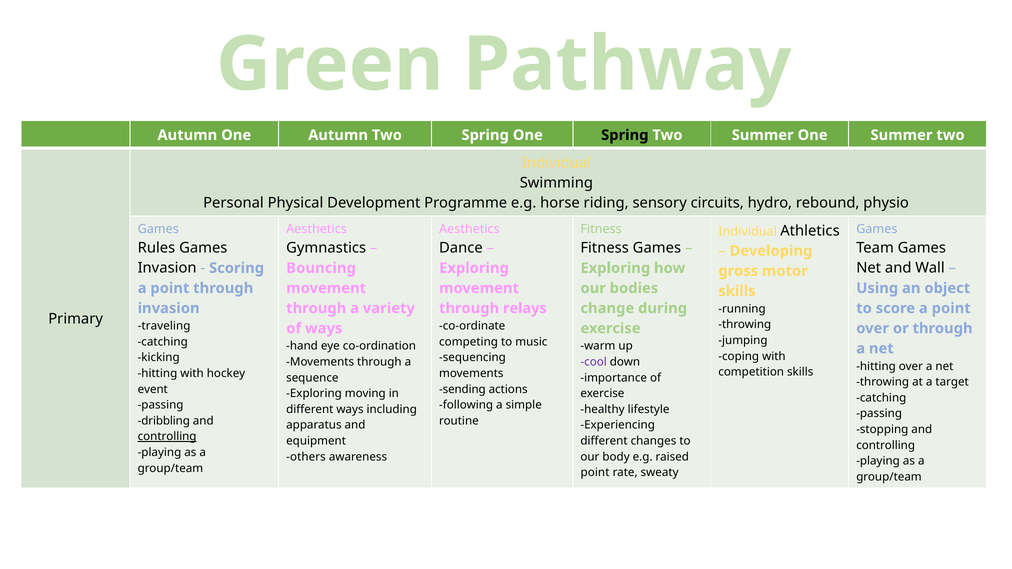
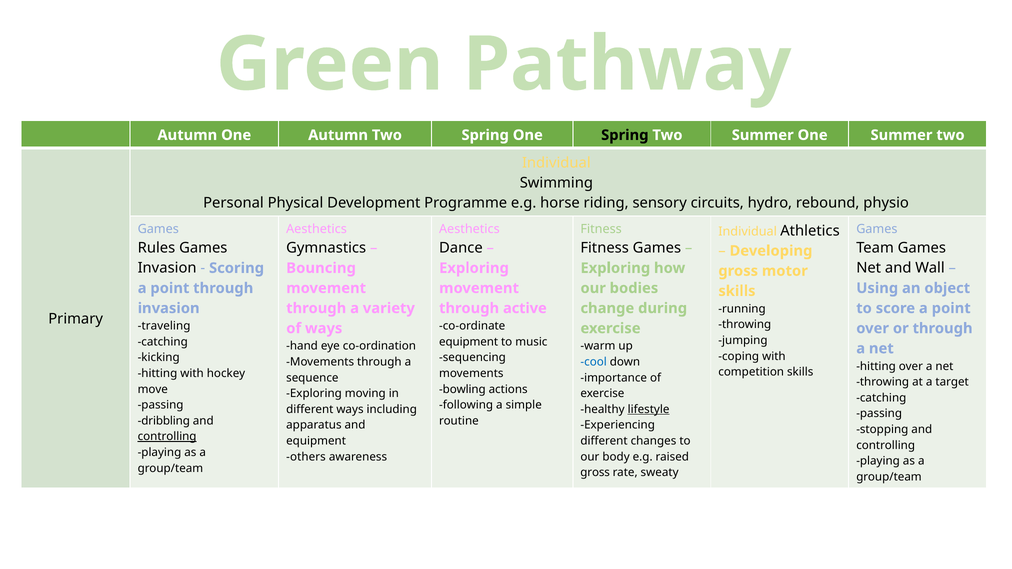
relays: relays -> active (525, 308)
competing: competing -> equipment (469, 342)
cool colour: purple -> blue (594, 362)
event: event -> move (153, 389)
sending: sending -> bowling (462, 389)
lifestyle underline: none -> present (649, 409)
point: point -> gross (595, 473)
